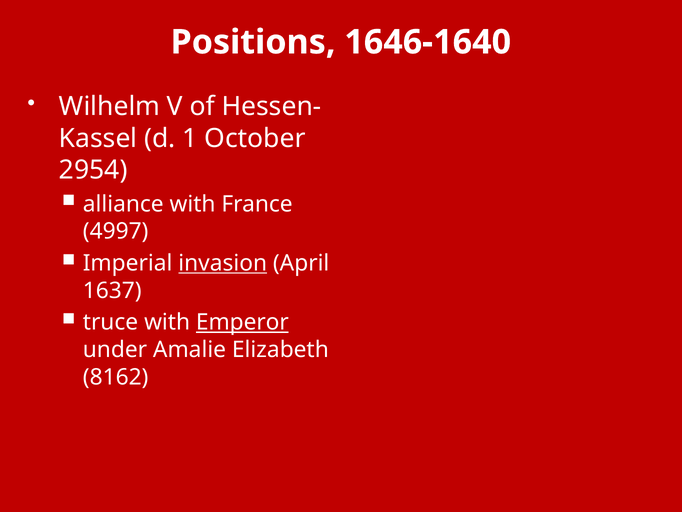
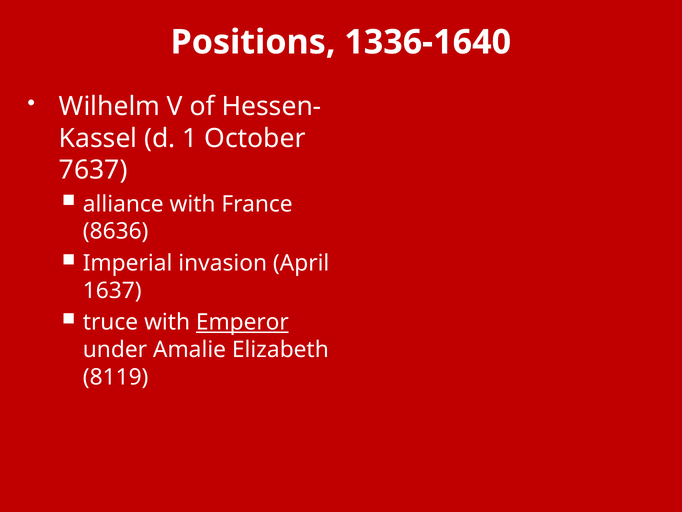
1646-1640: 1646-1640 -> 1336-1640 (428, 42)
2954: 2954 -> 7637 (93, 170)
4997: 4997 -> 8636 (116, 231)
invasion underline: present -> none (223, 263)
8162: 8162 -> 8119 (116, 377)
